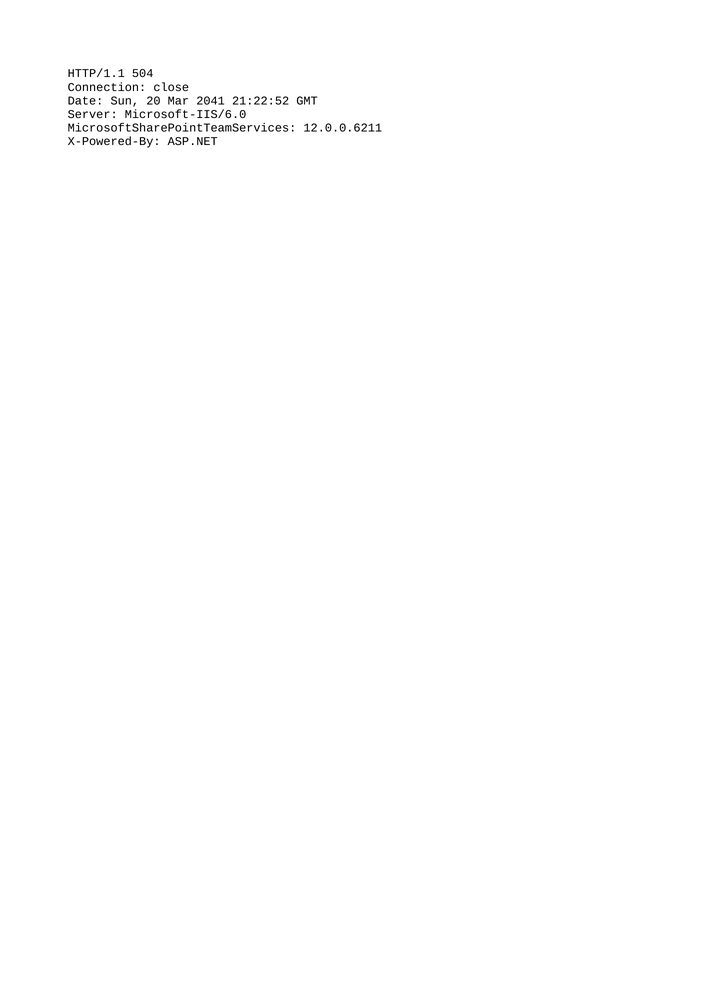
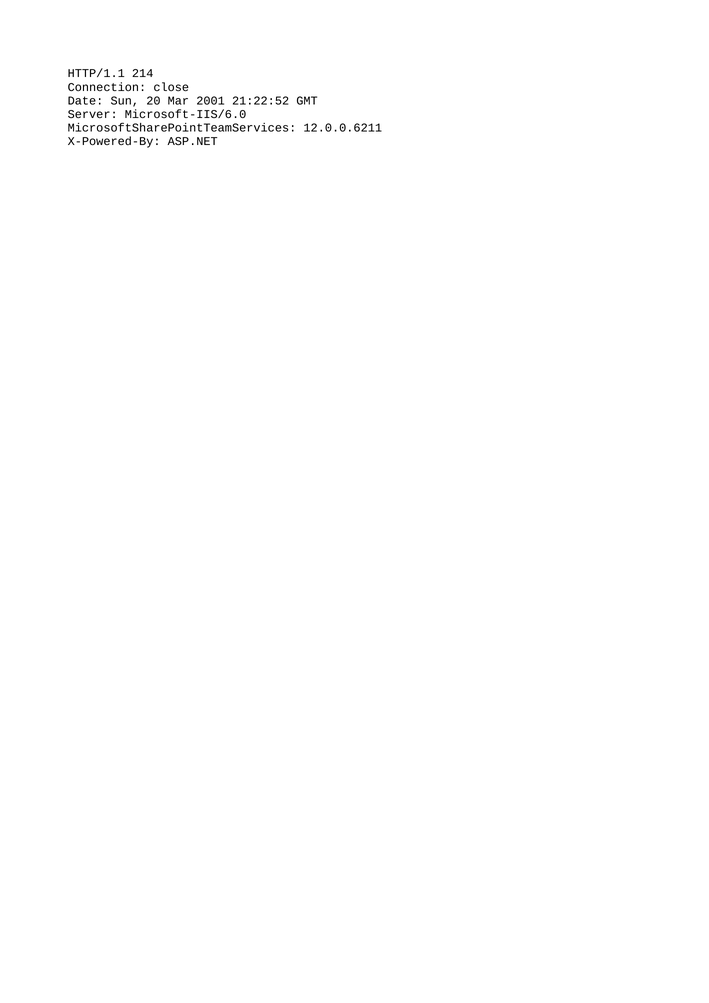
504: 504 -> 214 (143, 74)
2041: 2041 -> 2001 (211, 101)
